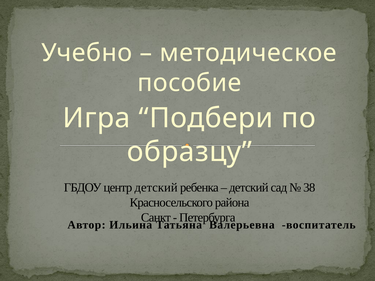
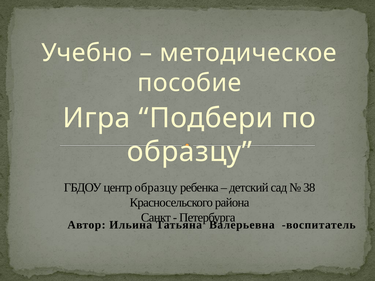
центр детский: детский -> образцу (156, 188)
